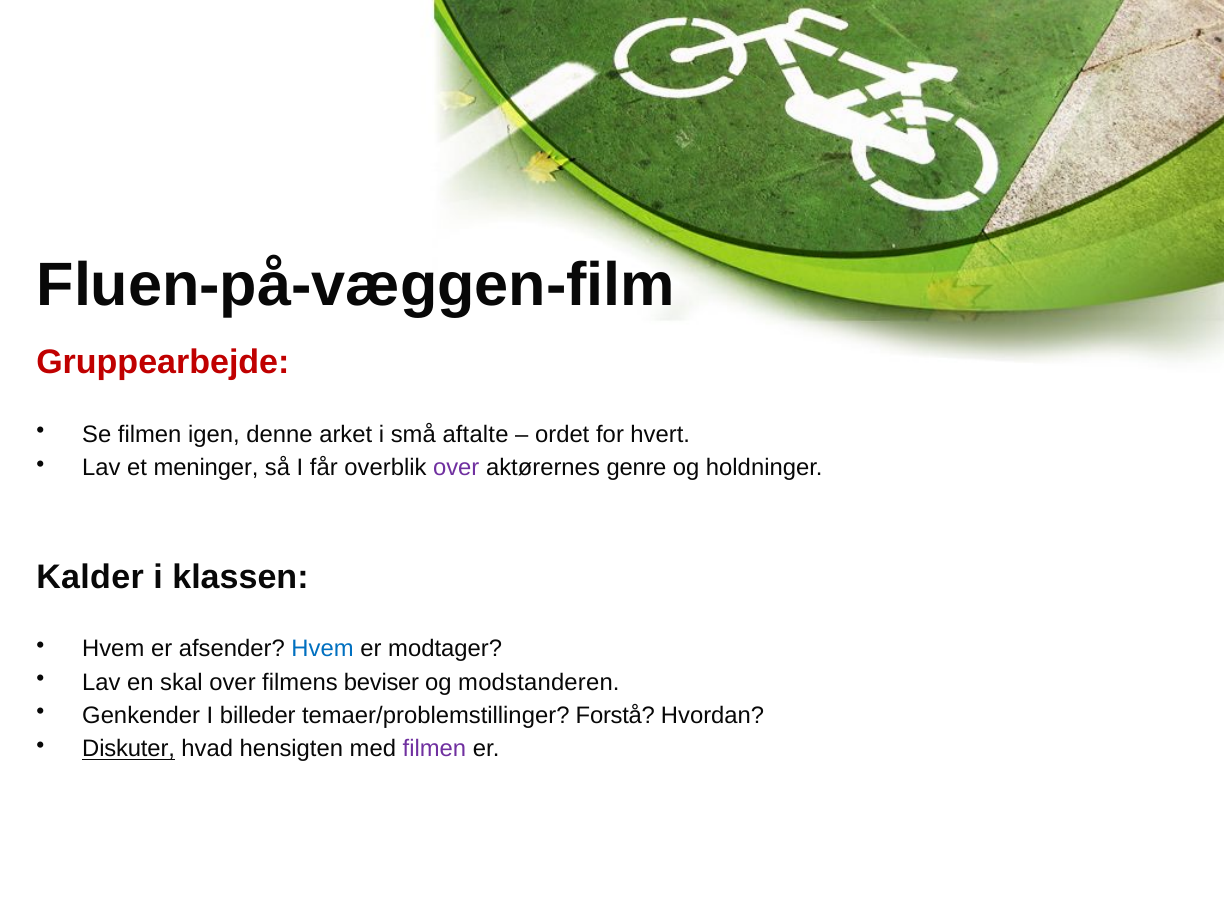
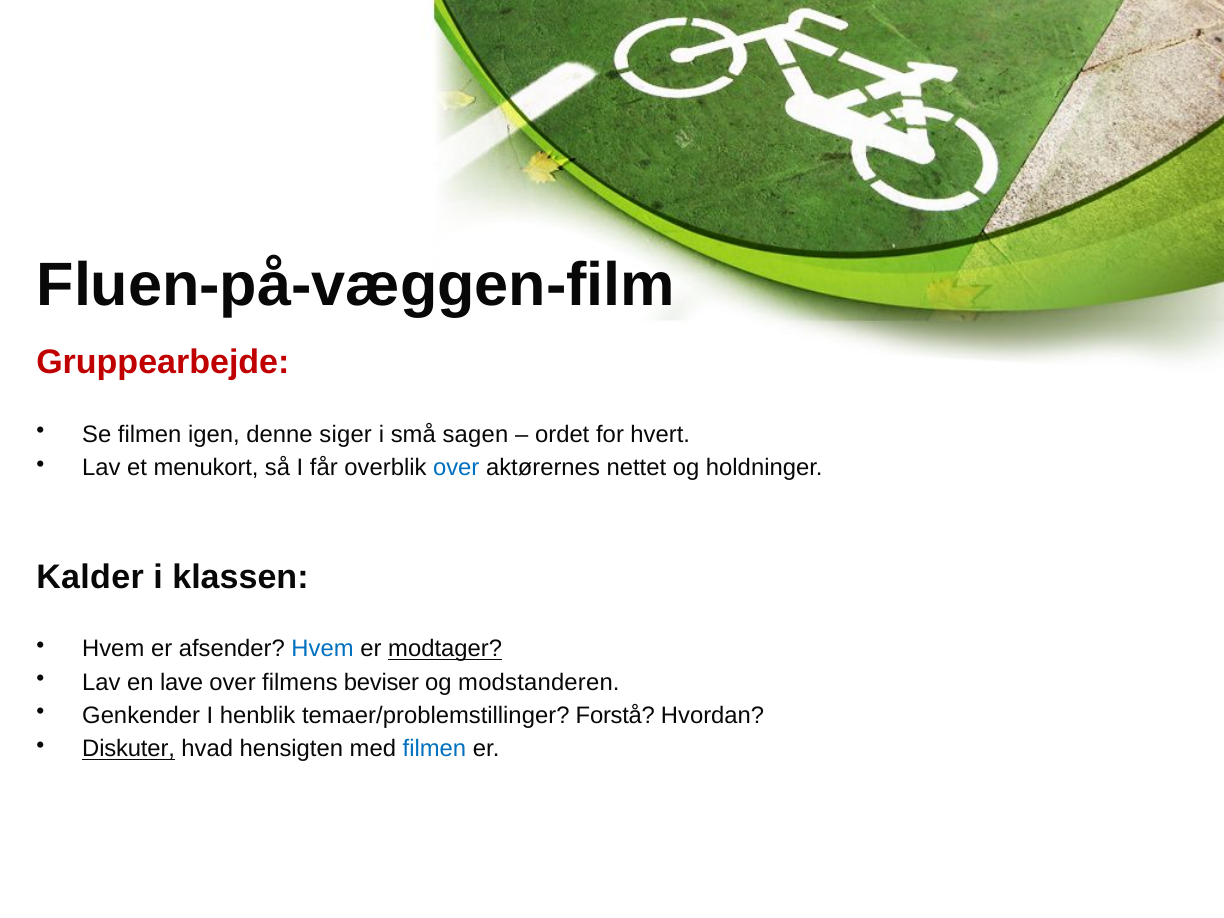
arket: arket -> siger (346, 435)
aftalte: aftalte -> sagen (475, 435)
meninger: meninger -> menukort (206, 468)
over colour: purple -> blue (456, 468)
genre: genre -> nettet (636, 468)
modtager underline: none -> present (445, 649)
skal: skal -> lave (182, 682)
billeder: billeder -> henblik (258, 716)
filmen colour: purple -> blue (434, 749)
